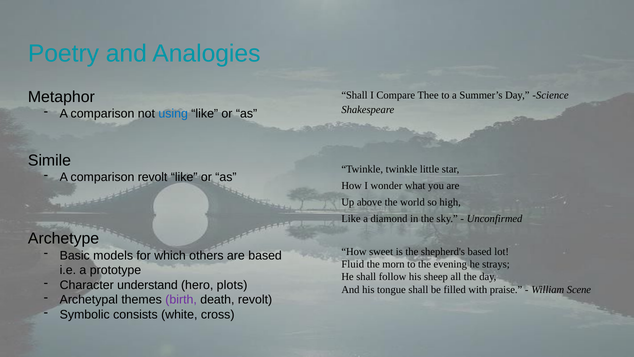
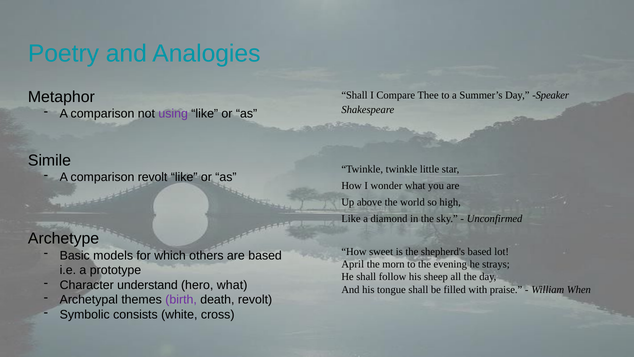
Science: Science -> Speaker (551, 95)
using colour: blue -> purple (173, 114)
Fluid: Fluid -> April (353, 264)
hero plots: plots -> what (232, 285)
Scene: Scene -> When (579, 289)
